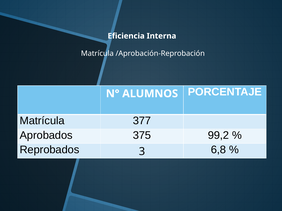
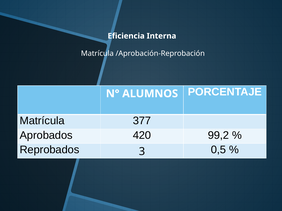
375: 375 -> 420 (142, 136)
6,8: 6,8 -> 0,5 (218, 150)
